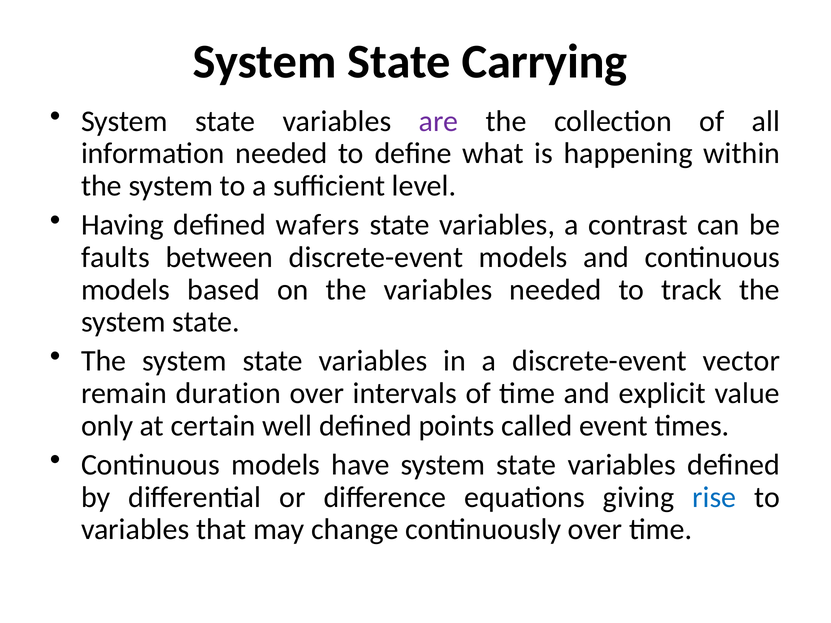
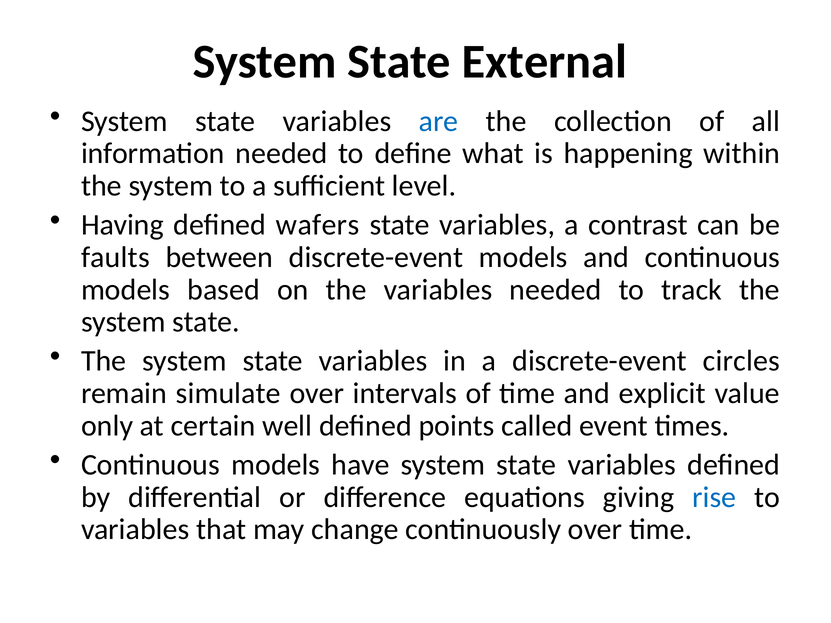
Carrying: Carrying -> External (544, 62)
are colour: purple -> blue (439, 121)
vector: vector -> circles (741, 361)
duration: duration -> simulate (228, 394)
